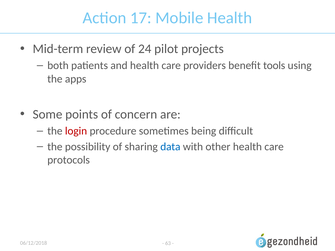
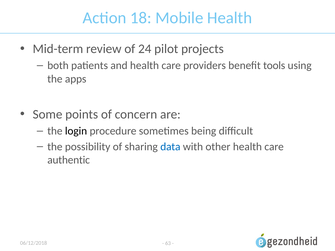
17: 17 -> 18 (141, 18)
login colour: red -> black (76, 131)
protocols: protocols -> authentic (69, 160)
